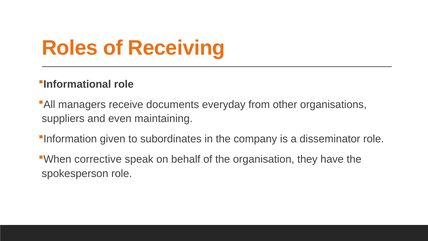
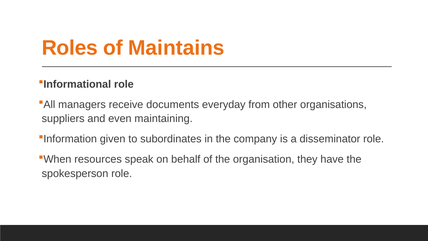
Receiving: Receiving -> Maintains (176, 48)
corrective: corrective -> resources (98, 159)
